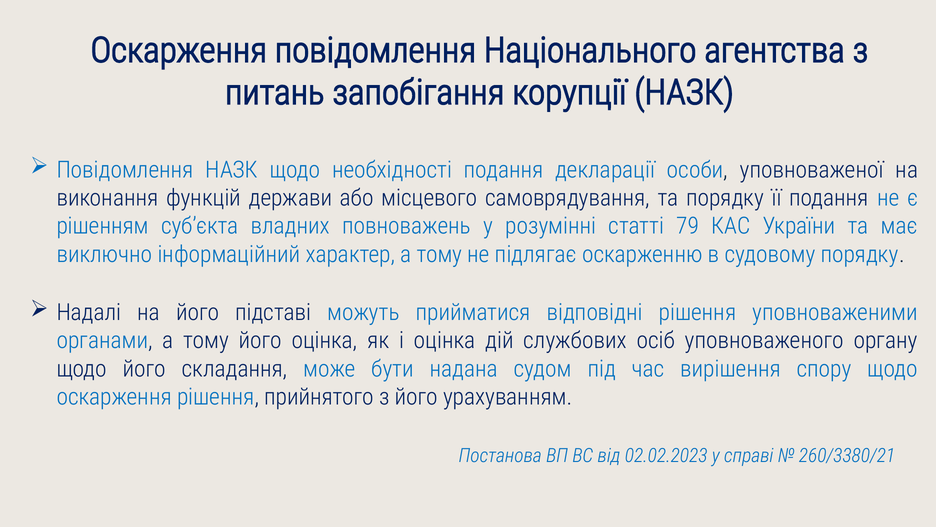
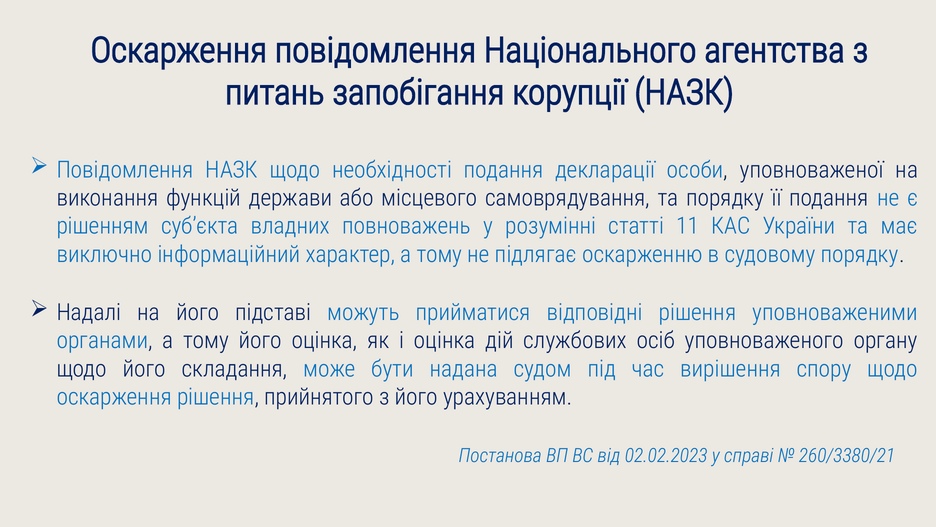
79: 79 -> 11 (688, 226)
